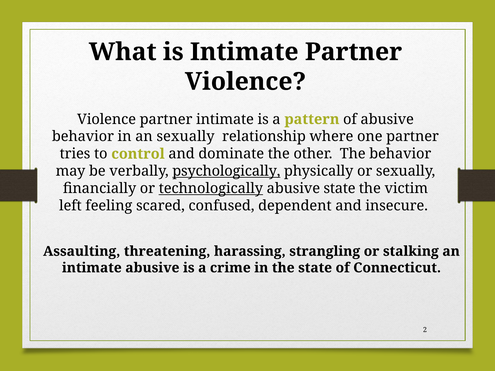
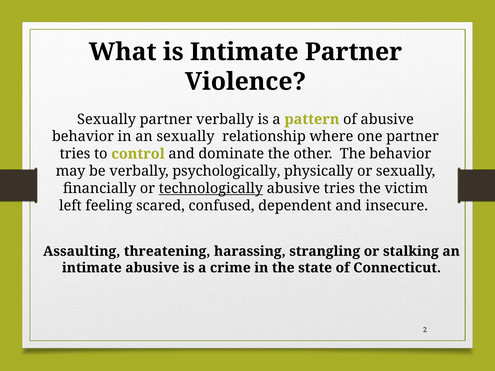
Violence: Violence -> Sexually (107, 119)
partner intimate: intimate -> verbally (225, 119)
psychologically underline: present -> none (226, 171)
abusive state: state -> tries (339, 189)
